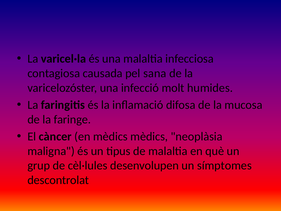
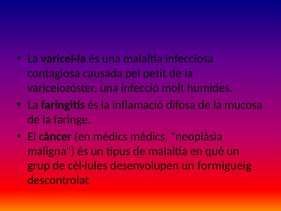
sana: sana -> petit (155, 73)
símptomes: símptomes -> formigueig (224, 165)
